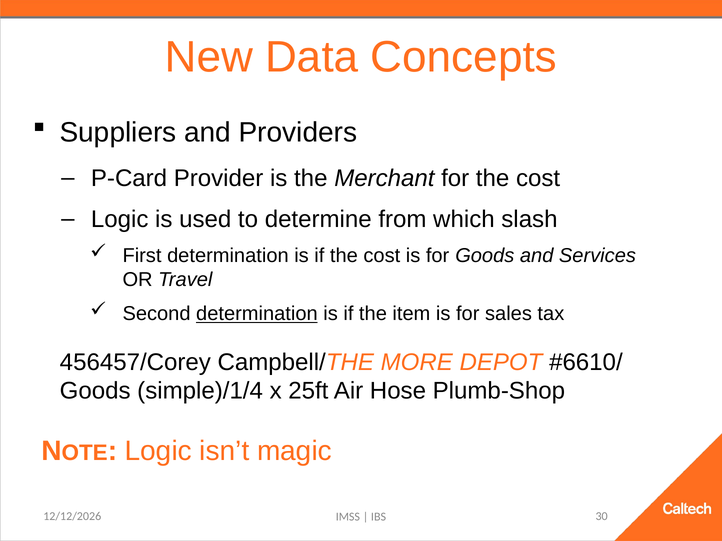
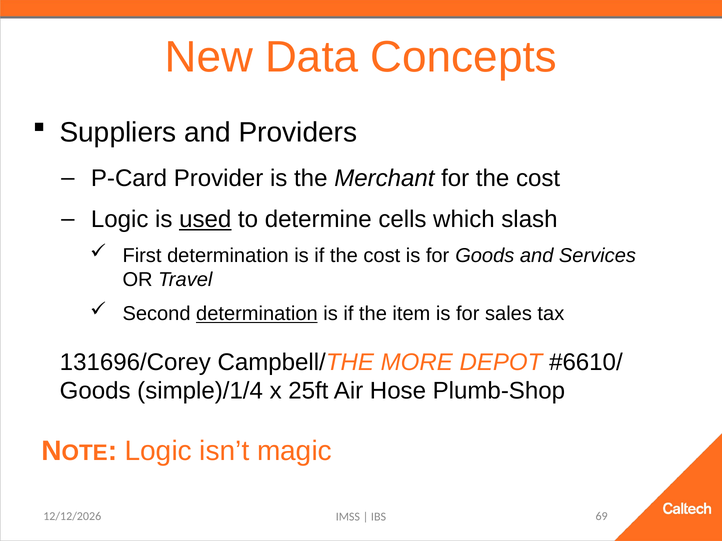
used underline: none -> present (205, 220)
from: from -> cells (402, 220)
456457/Corey: 456457/Corey -> 131696/Corey (135, 362)
30: 30 -> 69 (602, 517)
